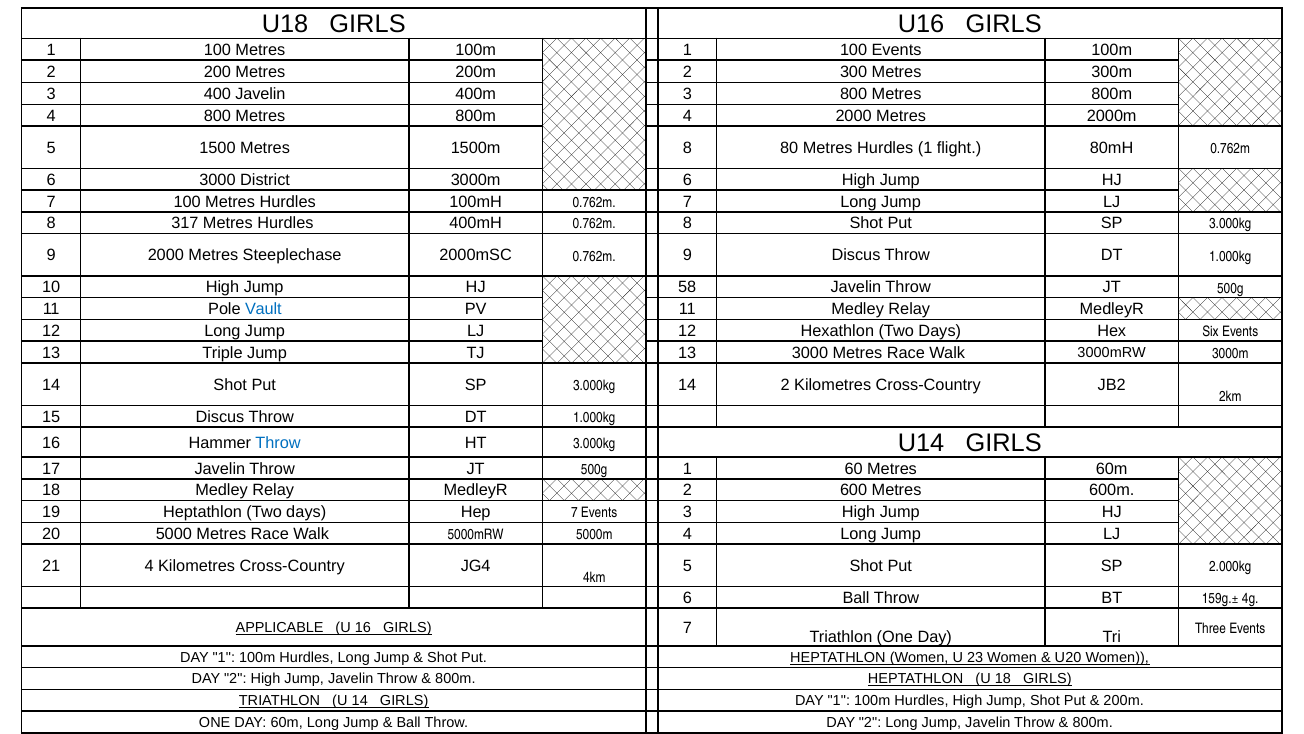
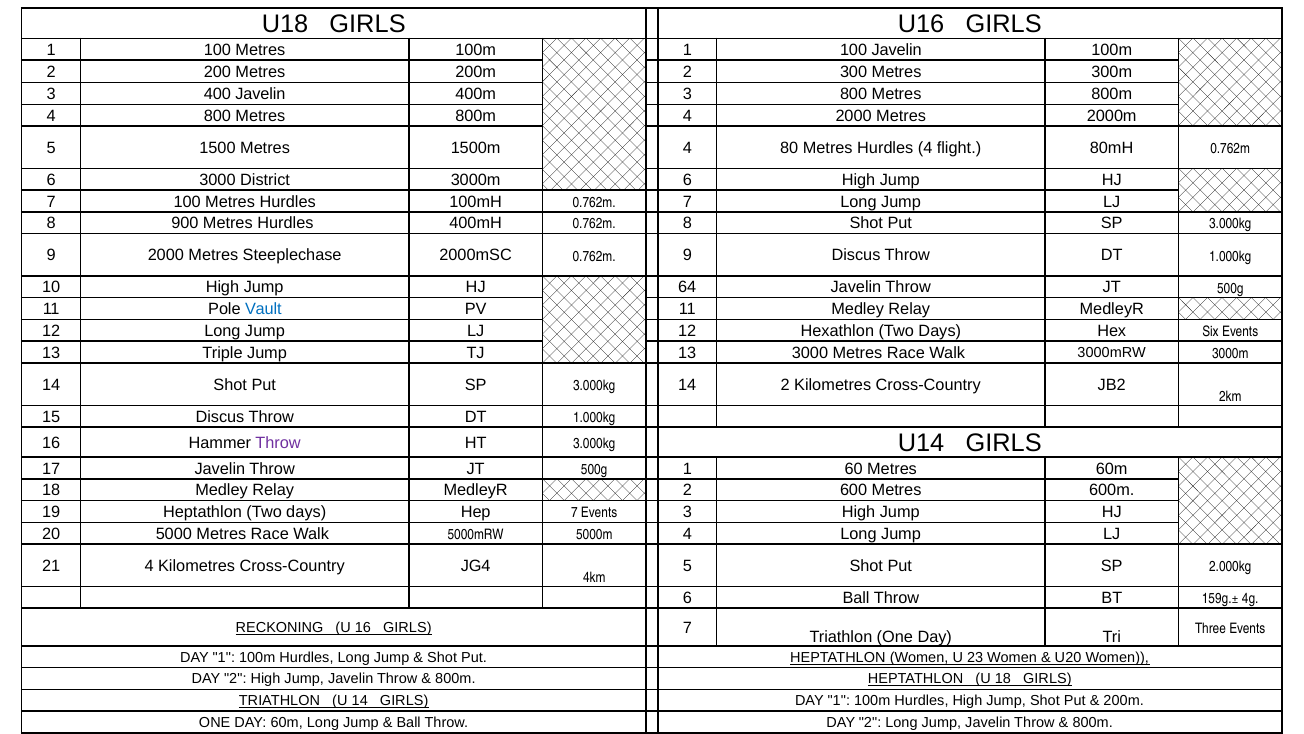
100 Events: Events -> Javelin (897, 50)
1500m 8: 8 -> 4 (687, 148)
Hurdles 1: 1 -> 4 (925, 148)
317: 317 -> 900 (185, 223)
58: 58 -> 64 (687, 287)
Throw colour: blue -> purple (278, 442)
APPLICABLE: APPLICABLE -> RECKONING (280, 627)
